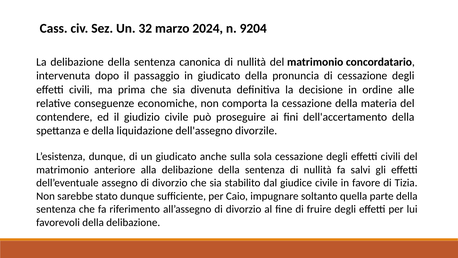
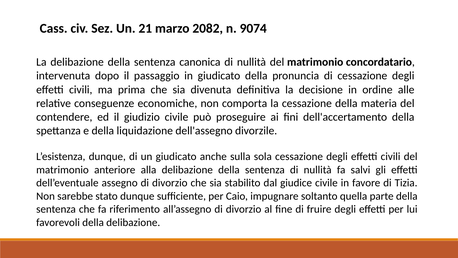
32: 32 -> 21 (145, 29)
2024: 2024 -> 2082 (208, 29)
9204: 9204 -> 9074 (253, 29)
